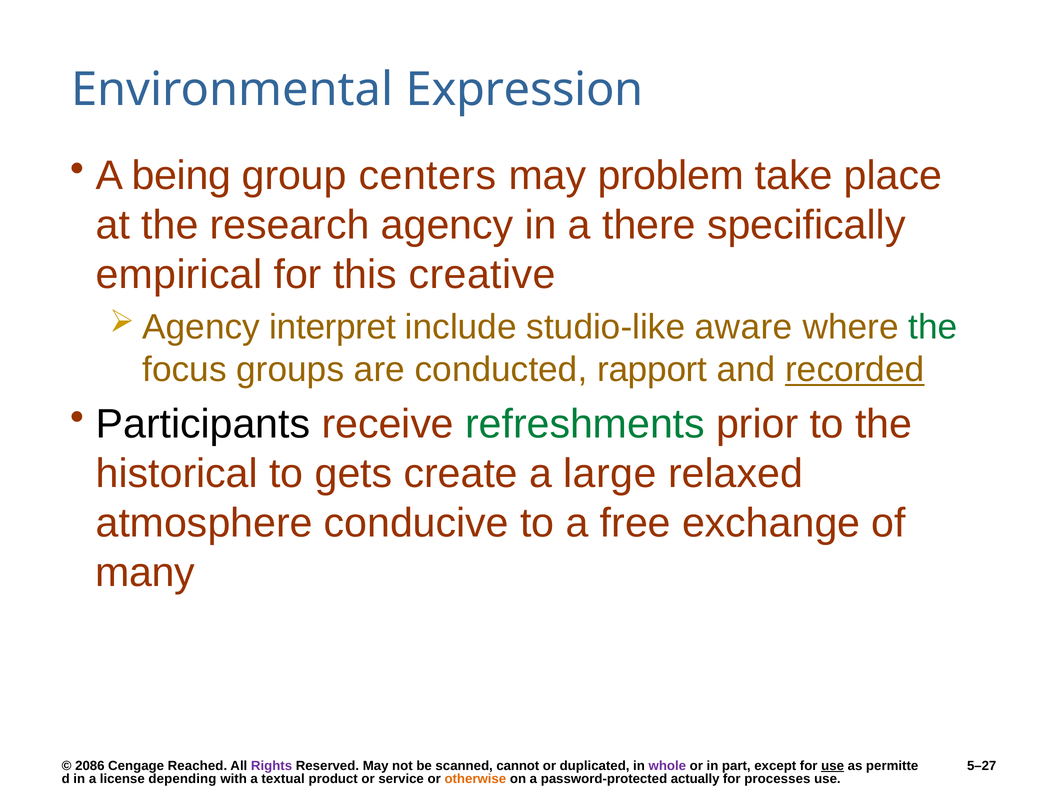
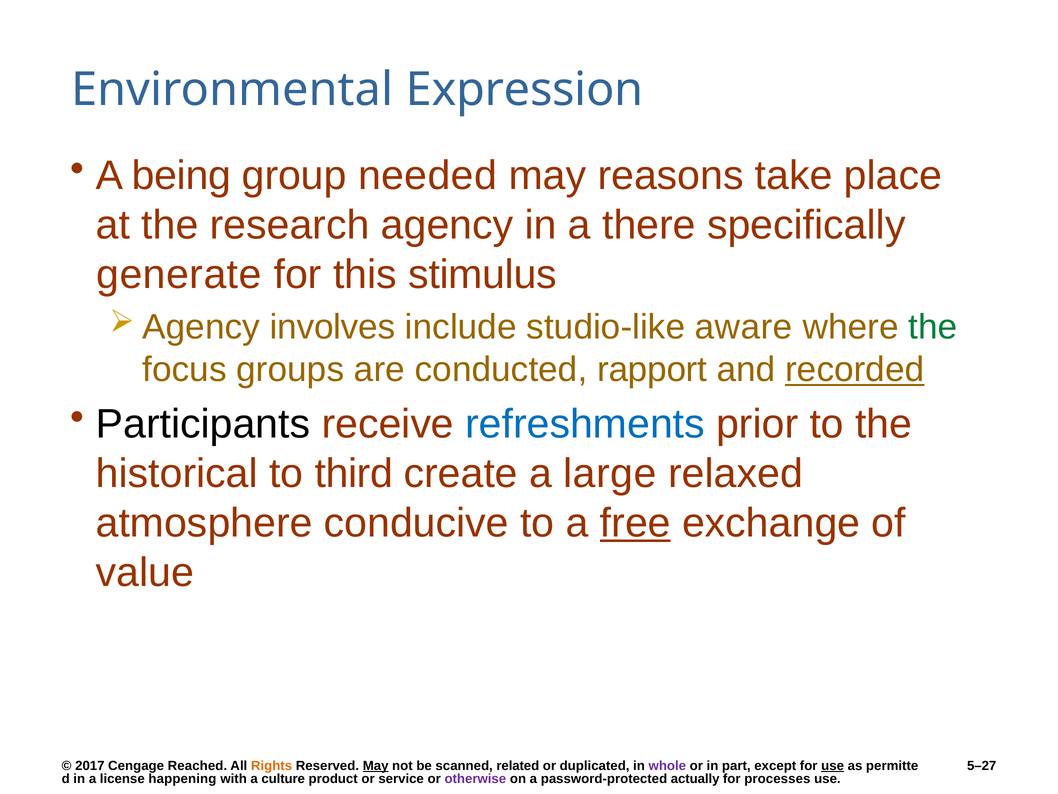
centers: centers -> needed (428, 176)
problem: problem -> reasons (671, 176)
empirical: empirical -> generate (179, 275)
creative: creative -> stimulus (483, 275)
interpret: interpret -> involves (333, 327)
refreshments colour: green -> blue (585, 424)
gets: gets -> third (354, 473)
free underline: none -> present (635, 523)
many: many -> value (145, 572)
2086: 2086 -> 2017 (90, 765)
Rights colour: purple -> orange (272, 765)
May underline: none -> present (376, 765)
cannot: cannot -> related (518, 765)
depending: depending -> happening (182, 779)
textual: textual -> culture (283, 779)
otherwise colour: orange -> purple (475, 779)
